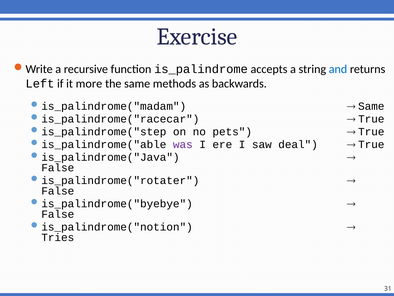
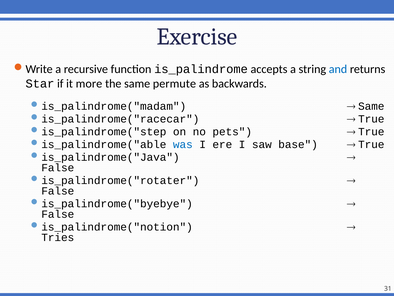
Left: Left -> Star (40, 84)
methods: methods -> permute (174, 84)
was colour: purple -> blue (183, 144)
deal: deal -> base (298, 144)
